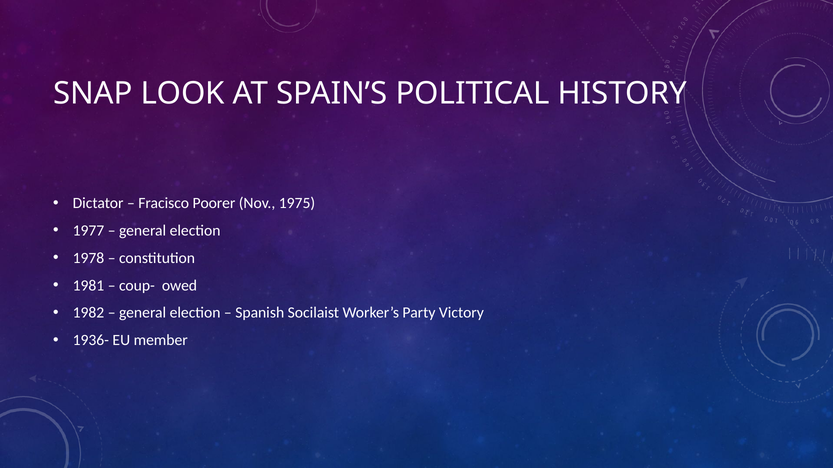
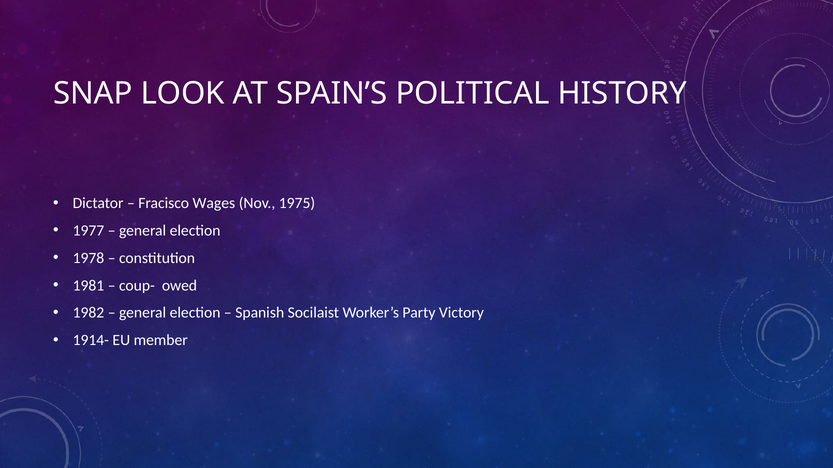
Poorer: Poorer -> Wages (214, 204)
1936-: 1936- -> 1914- (91, 341)
